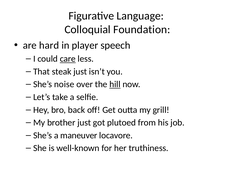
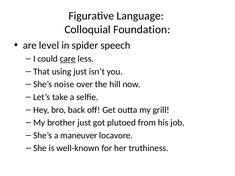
hard: hard -> level (49, 45)
player: player -> spider (85, 45)
steak: steak -> using (62, 72)
hill underline: present -> none (115, 84)
